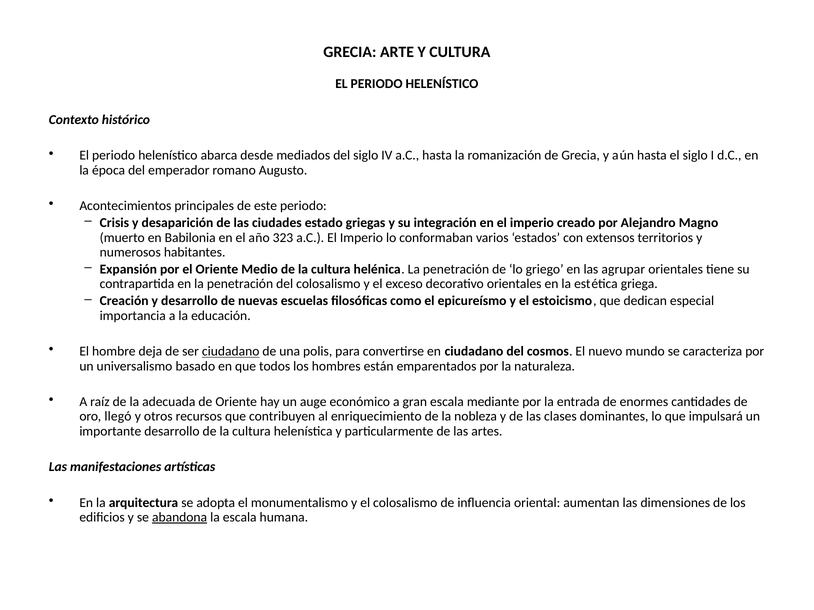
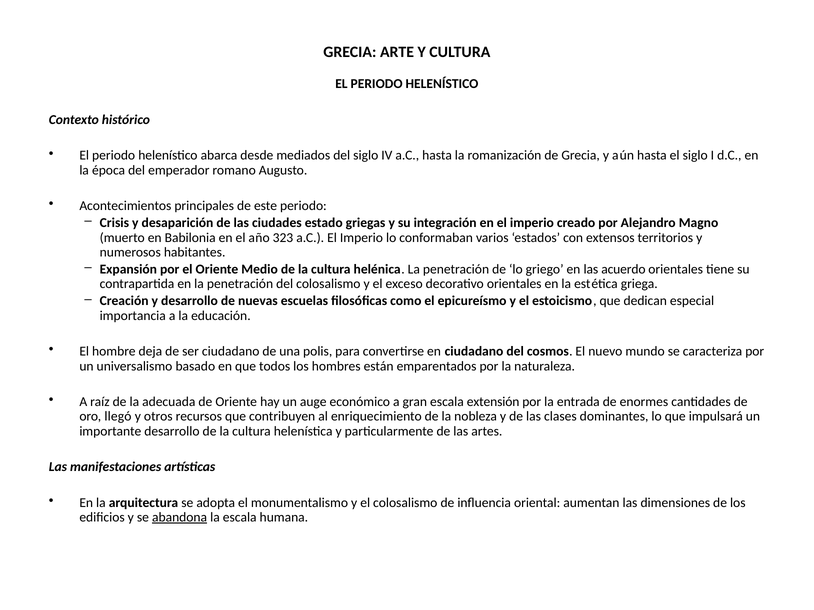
agrupar: agrupar -> acuerdo (623, 270)
ciudadano underline: present -> none (231, 352)
mediante: mediante -> extensión (493, 402)
